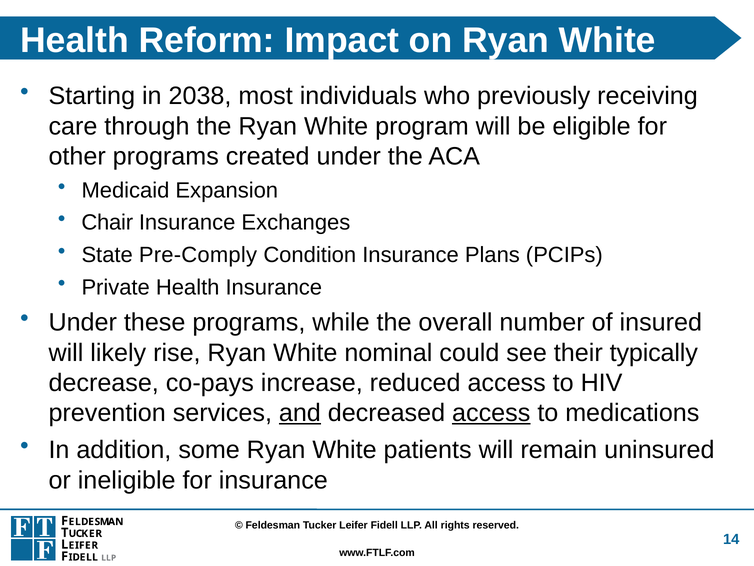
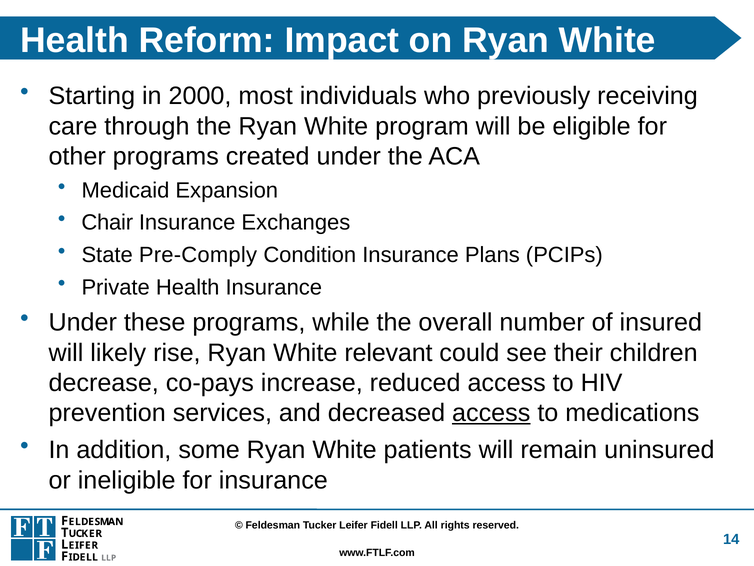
2038: 2038 -> 2000 (200, 96)
nominal: nominal -> relevant (388, 352)
typically: typically -> children (654, 352)
and underline: present -> none (300, 413)
